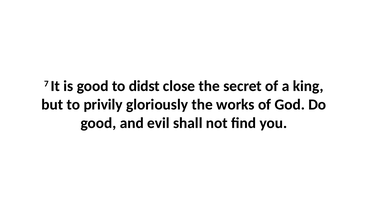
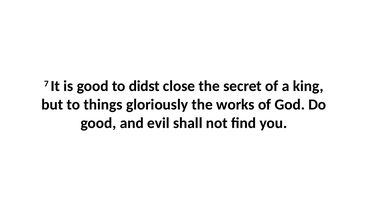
privily: privily -> things (103, 105)
